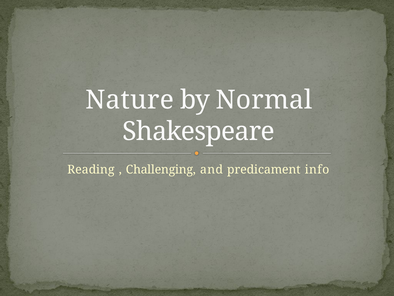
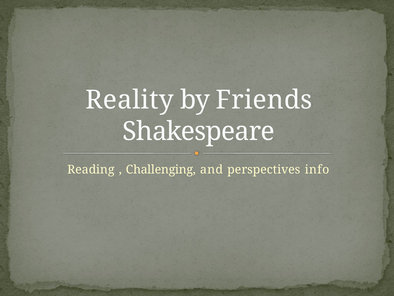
Nature: Nature -> Reality (130, 100)
Normal: Normal -> Friends (264, 100)
predicament: predicament -> perspectives (264, 169)
